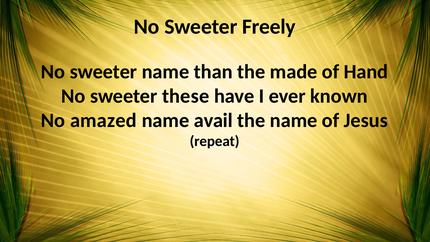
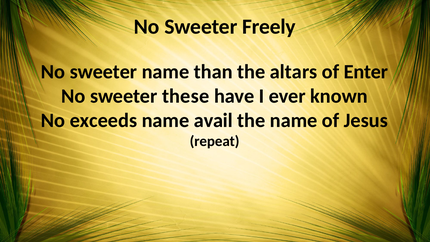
made: made -> altars (294, 72)
Hand: Hand -> Enter (366, 72)
amazed: amazed -> exceeds (103, 120)
